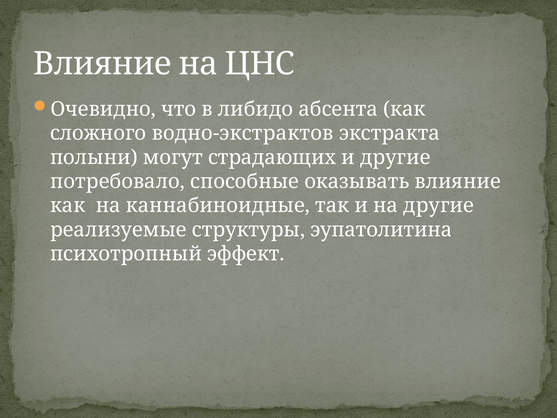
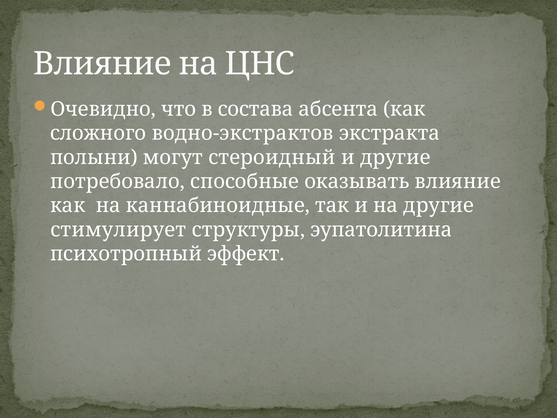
либидо: либидо -> состава (256, 109)
страдающих: страдающих -> стероидный (272, 157)
реализуемые: реализуемые -> стимулирует (118, 230)
